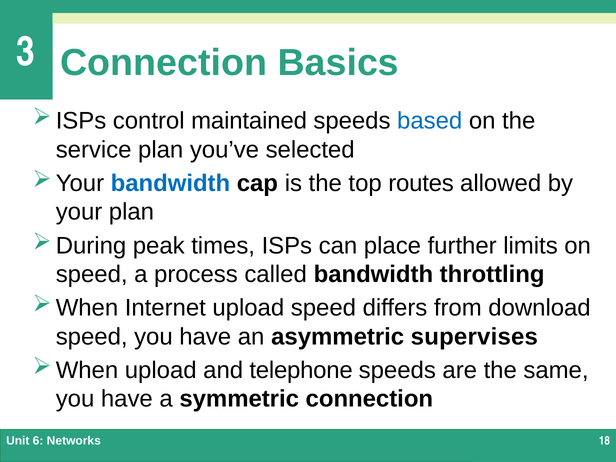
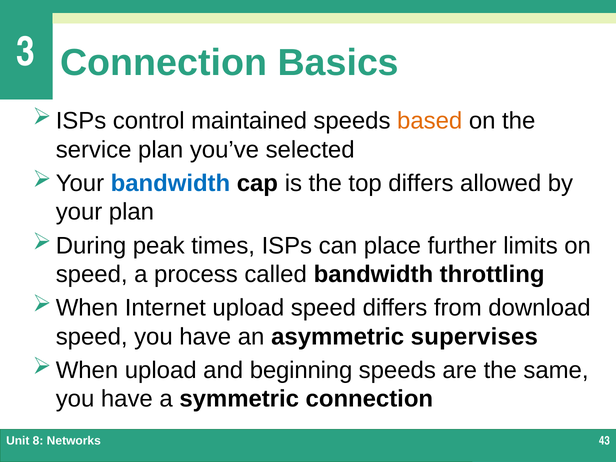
based colour: blue -> orange (430, 121)
top routes: routes -> differs (421, 183)
telephone: telephone -> beginning (301, 370)
6: 6 -> 8 (38, 441)
18: 18 -> 43 (604, 441)
